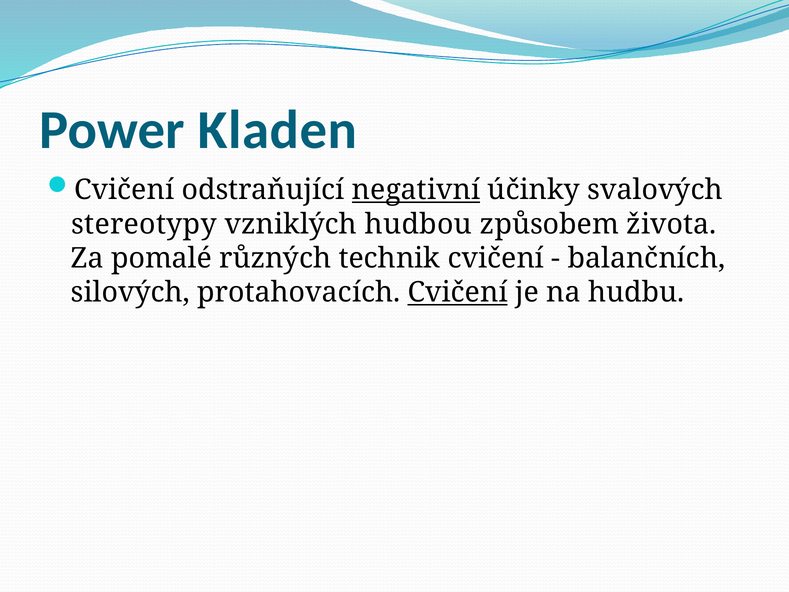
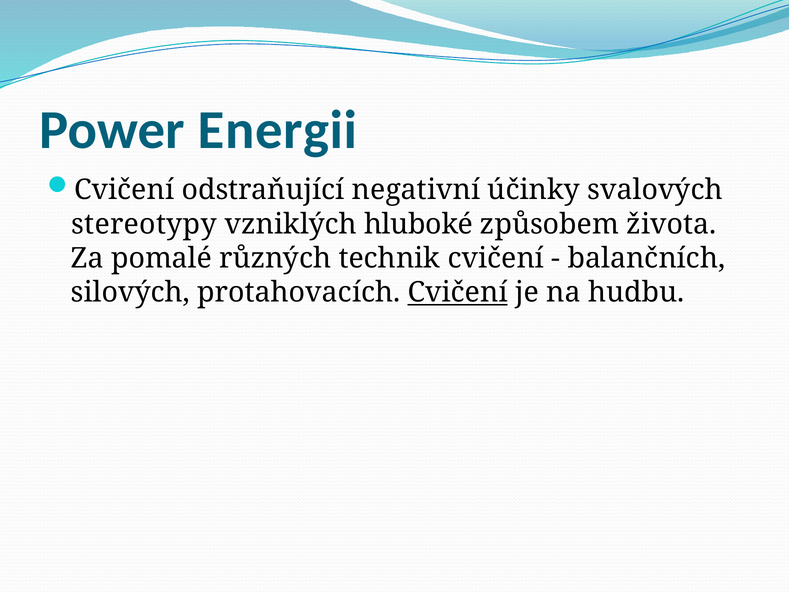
Kladen: Kladen -> Energii (277, 130)
negativní underline: present -> none (416, 190)
hudbou: hudbou -> hluboké (419, 224)
